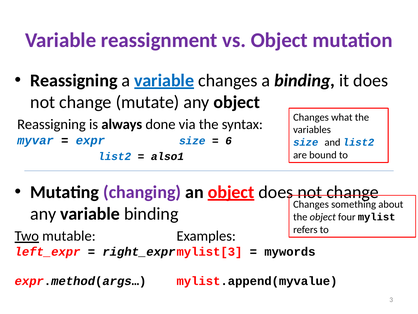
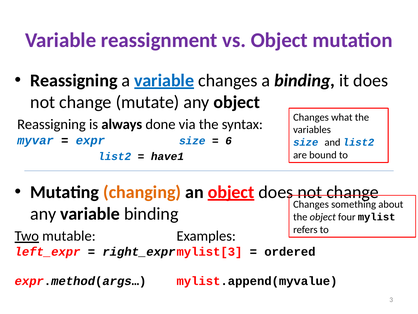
also1: also1 -> have1 (167, 156)
changing colour: purple -> orange (142, 192)
mywords: mywords -> ordered (290, 252)
